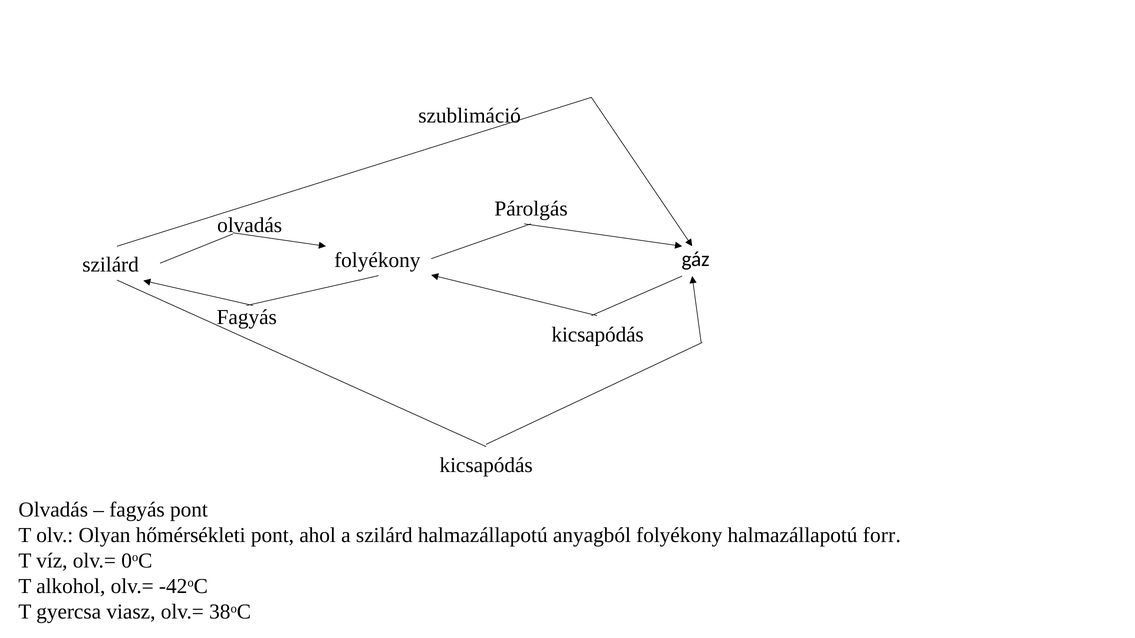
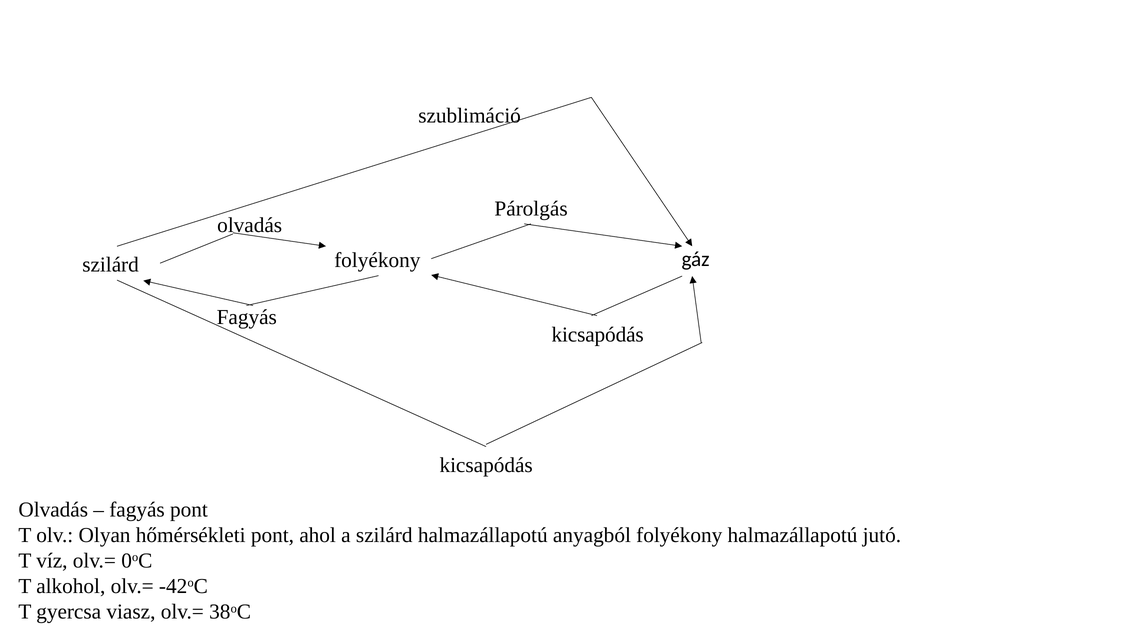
forr: forr -> jutó (882, 536)
